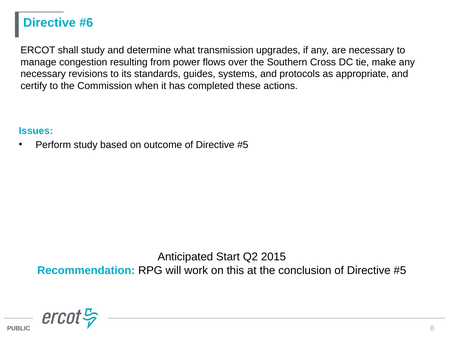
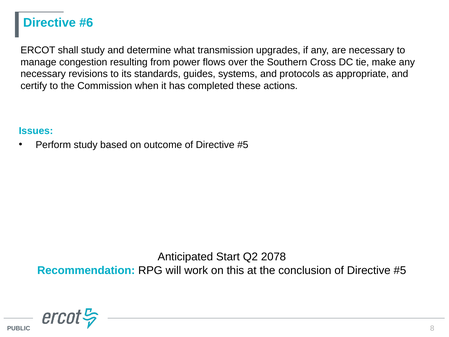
2015: 2015 -> 2078 (274, 257)
